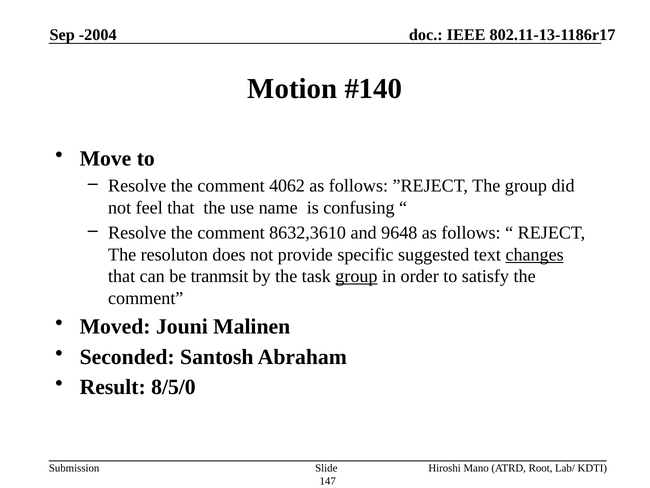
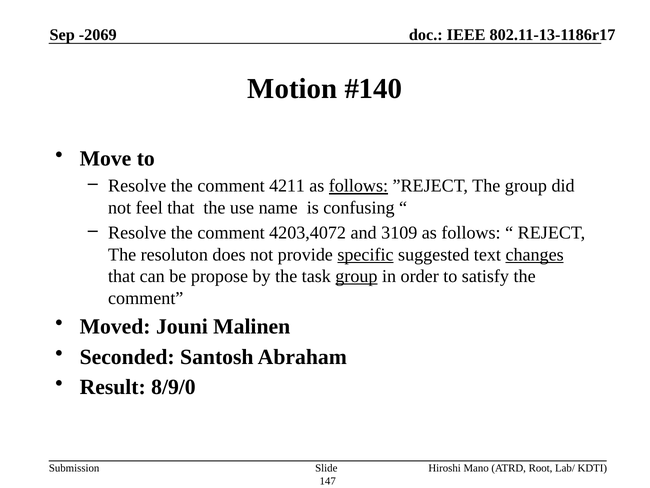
-2004: -2004 -> -2069 (98, 35)
4062: 4062 -> 4211 (287, 186)
follows underline: none -> present (358, 186)
8632,3610: 8632,3610 -> 4203,4072 (308, 233)
9648: 9648 -> 3109 (399, 233)
specific underline: none -> present (365, 254)
tranmsit: tranmsit -> propose (219, 276)
8/5/0: 8/5/0 -> 8/9/0 (173, 387)
